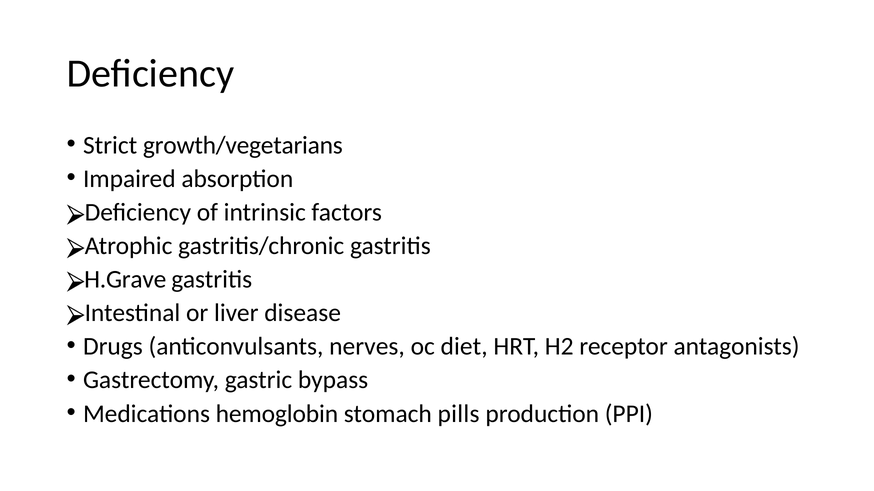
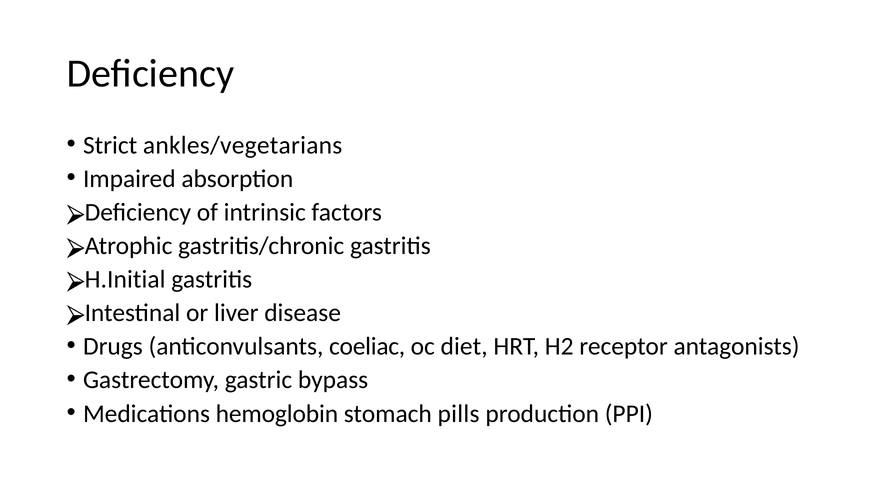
growth/vegetarians: growth/vegetarians -> ankles/vegetarians (243, 145)
H.Grave: H.Grave -> H.Initial (125, 280)
nerves: nerves -> coeliac (367, 347)
